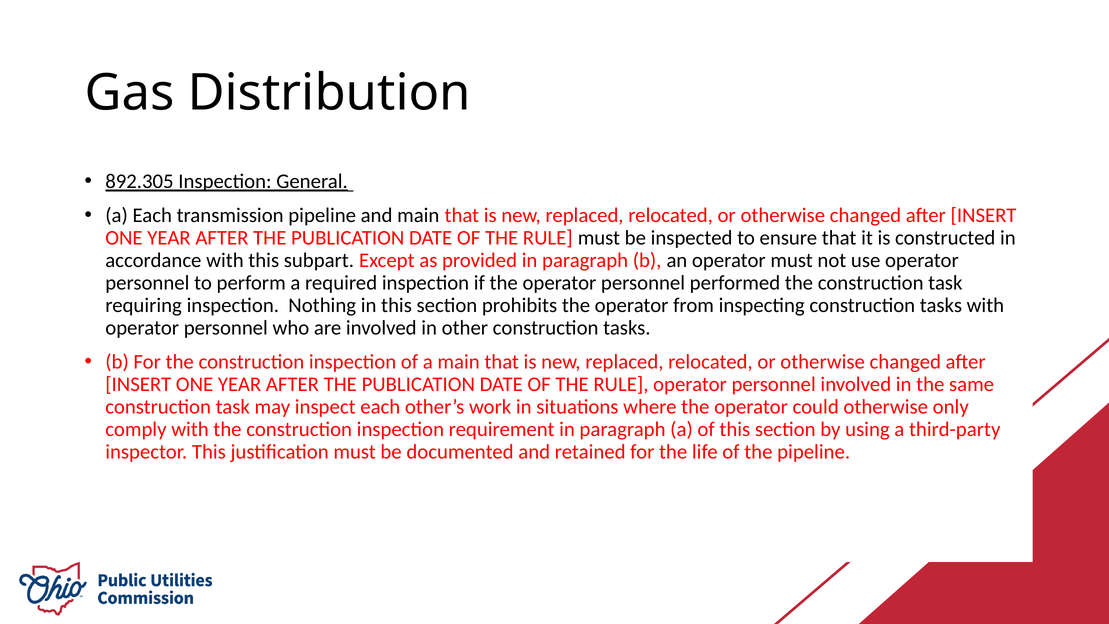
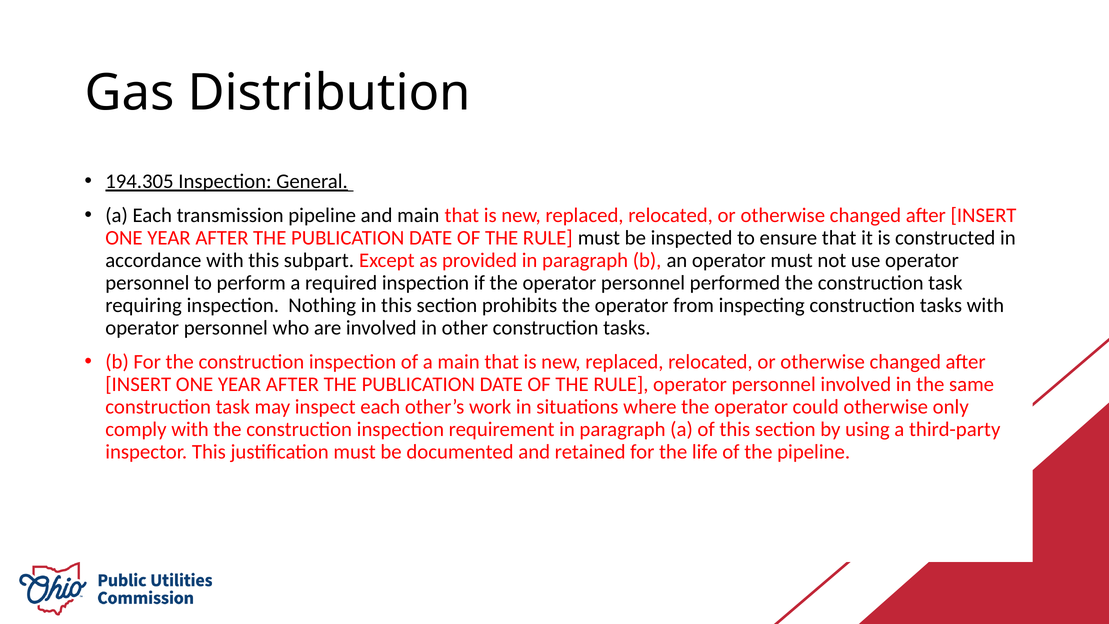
892.305: 892.305 -> 194.305 (139, 181)
